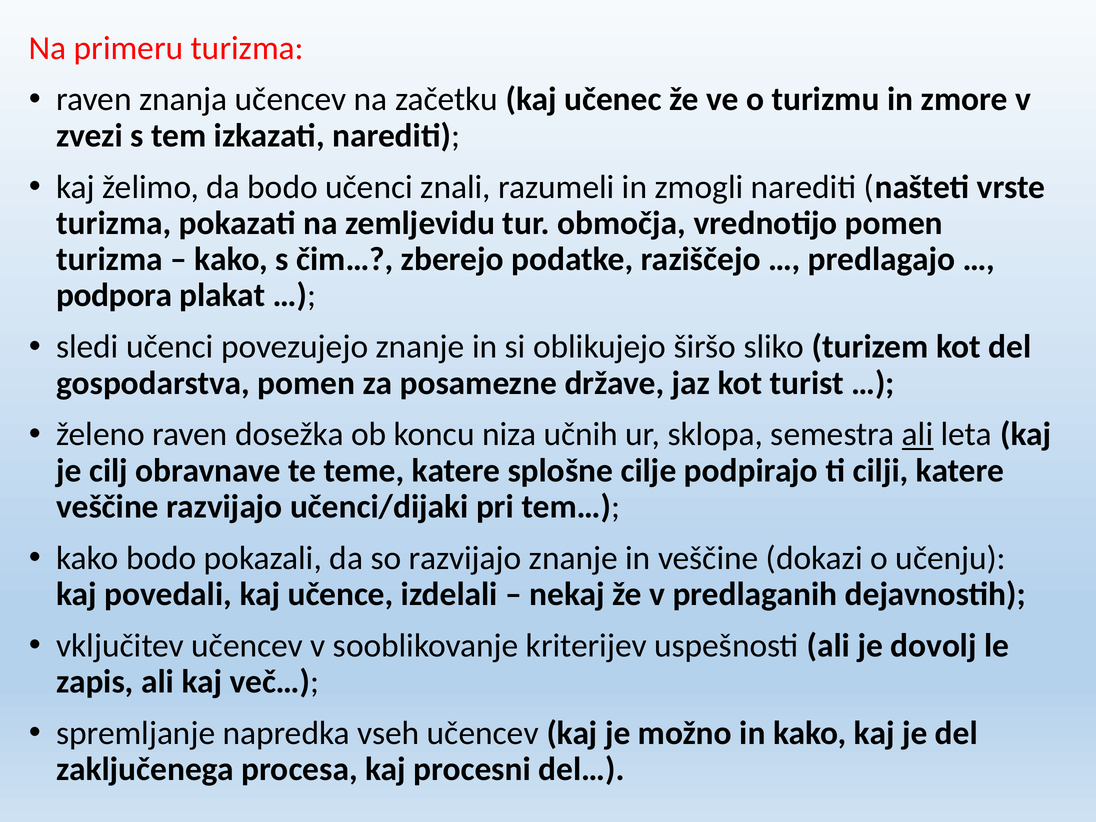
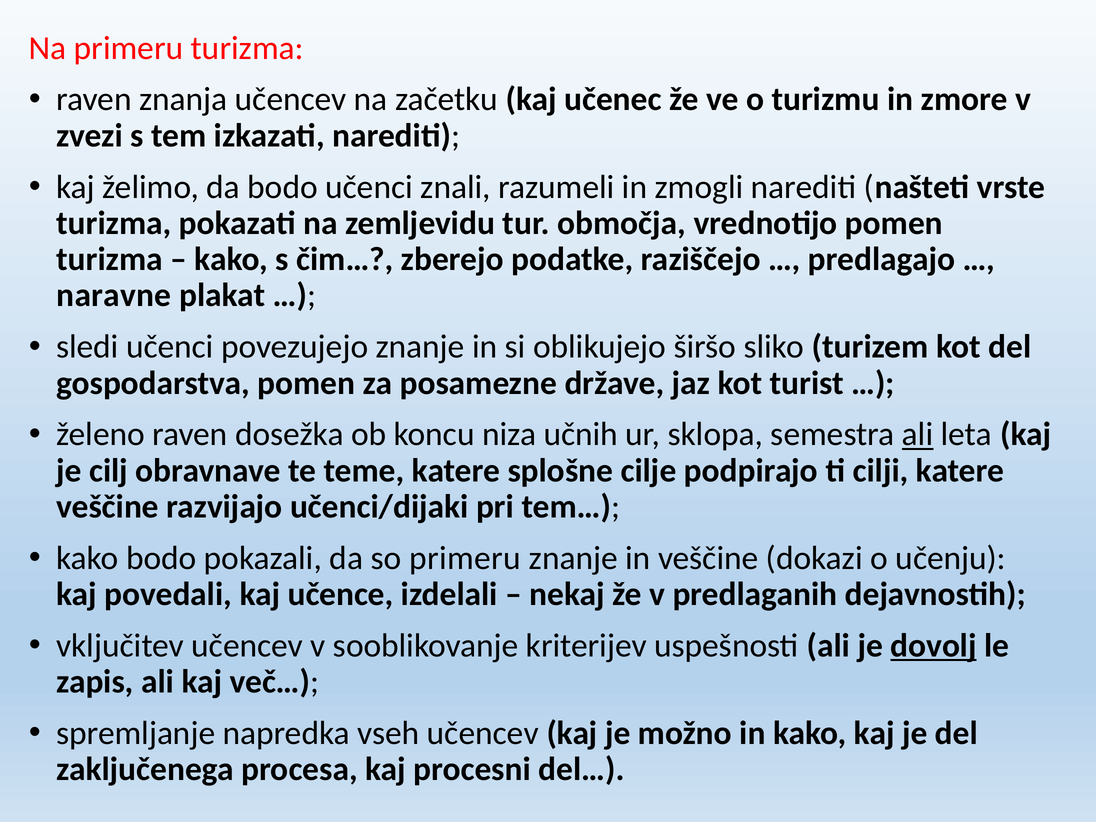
podpora: podpora -> naravne (114, 295)
so razvijajo: razvijajo -> primeru (465, 558)
dovolj underline: none -> present (934, 646)
